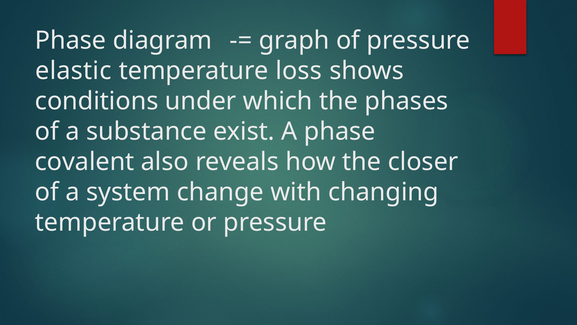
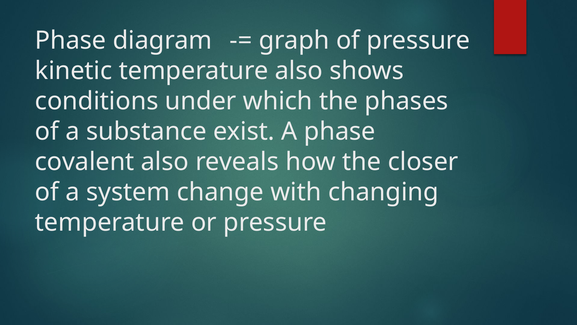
elastic: elastic -> kinetic (74, 71)
temperature loss: loss -> also (299, 71)
